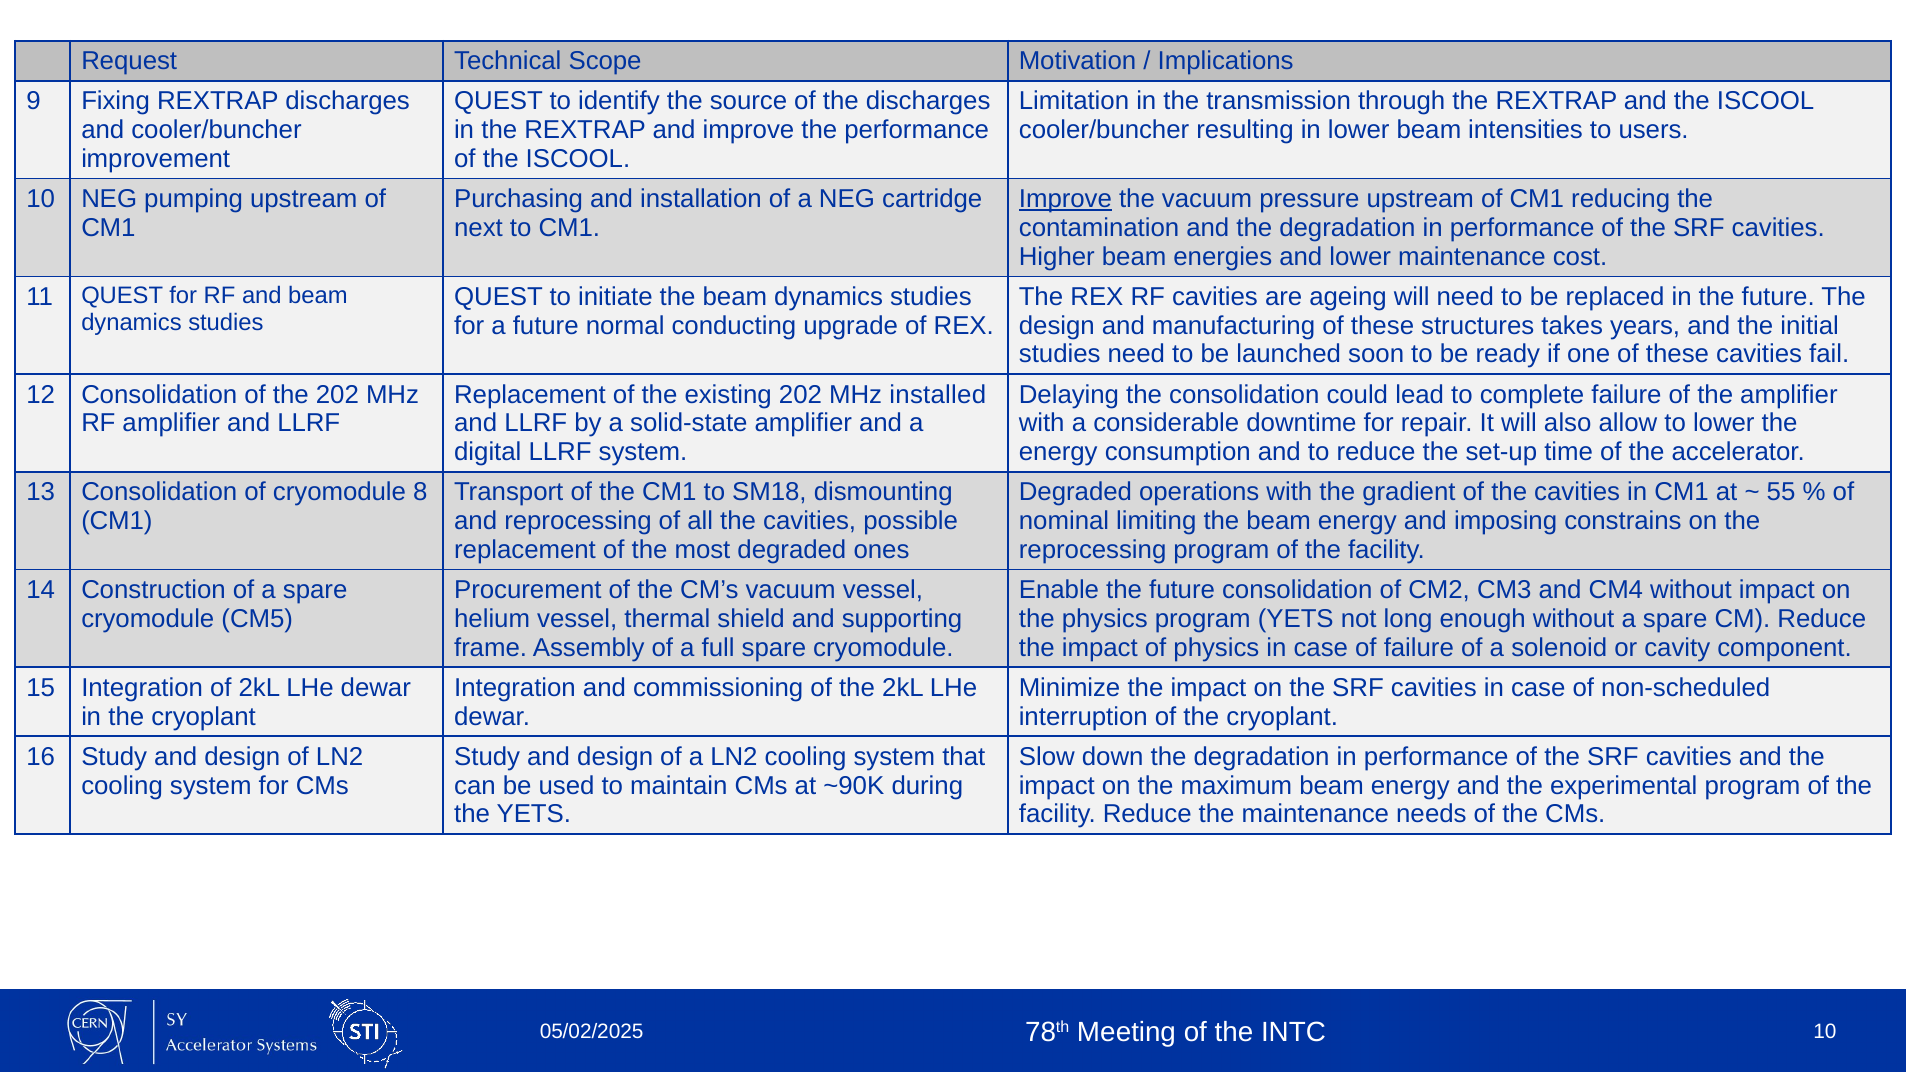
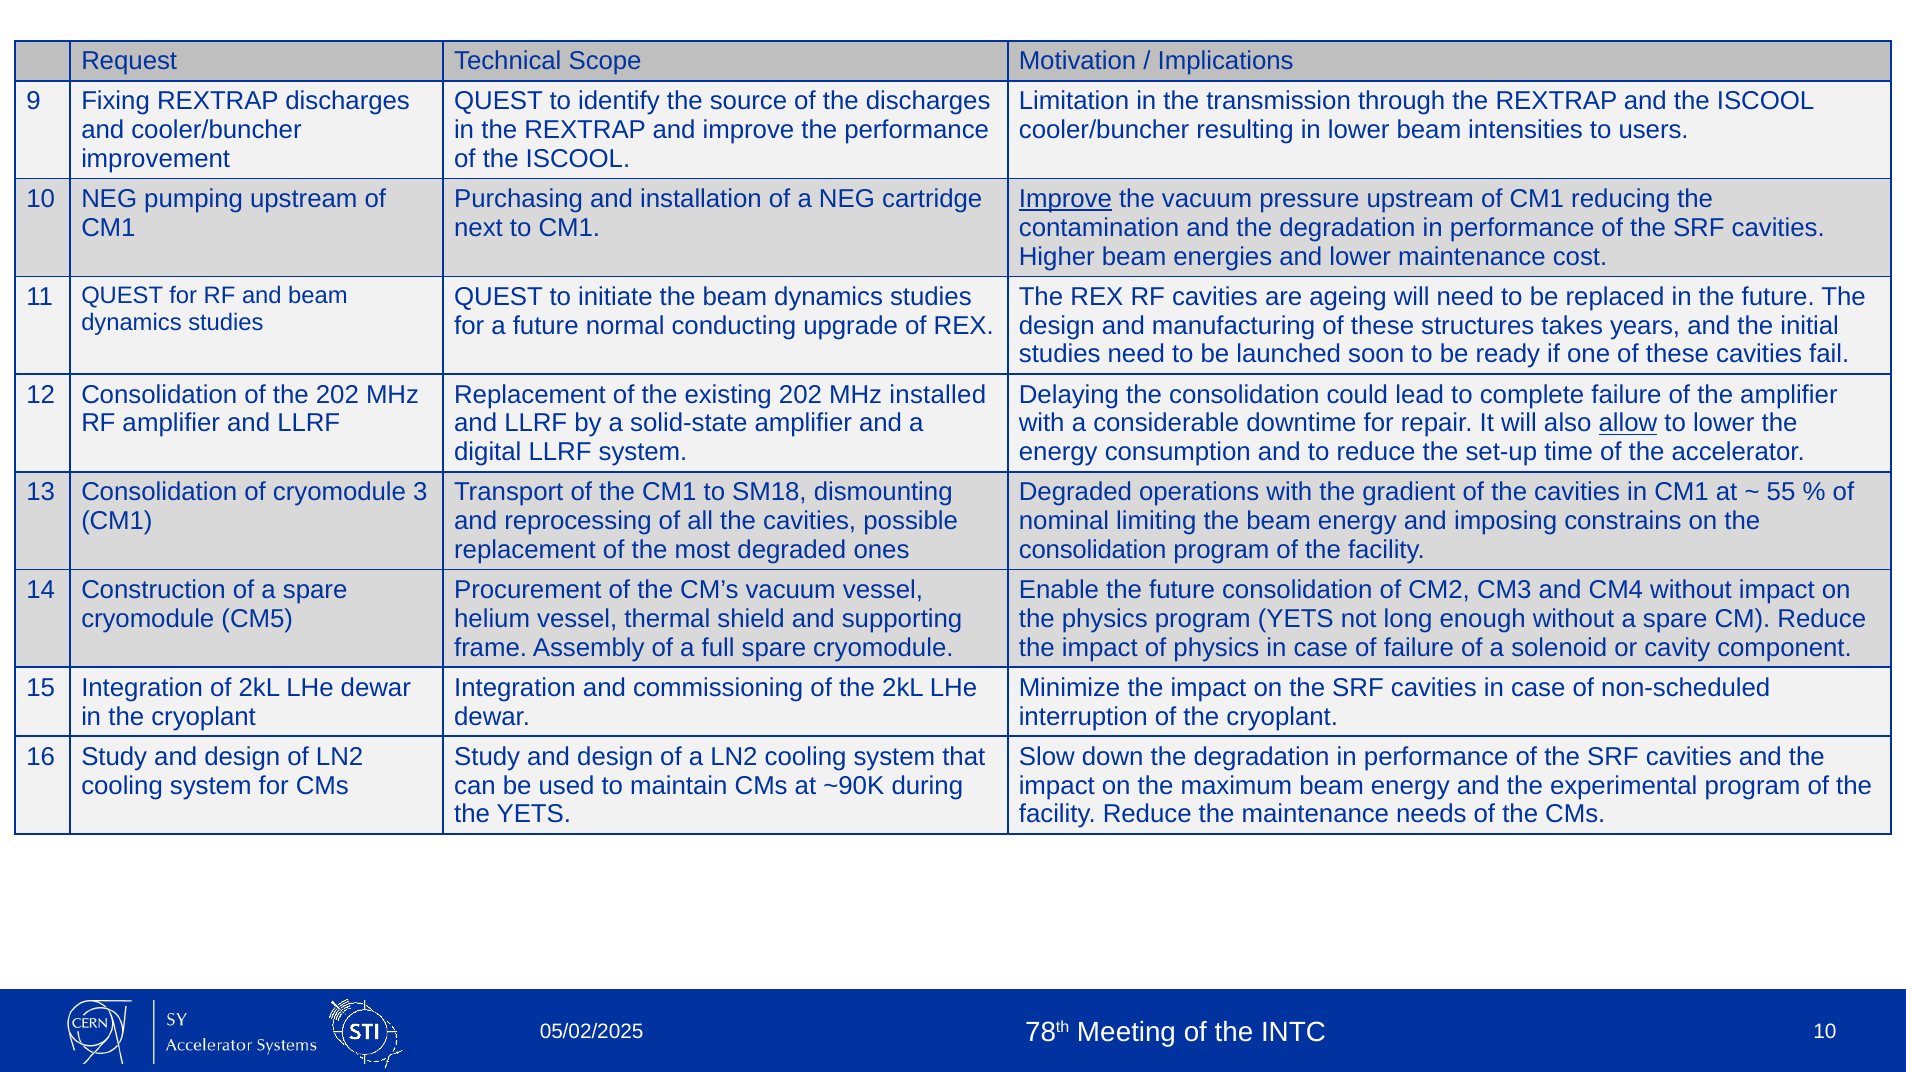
allow underline: none -> present (1628, 423)
8: 8 -> 3 (420, 492)
reprocessing: reprocessing -> consolidation (1093, 550)
